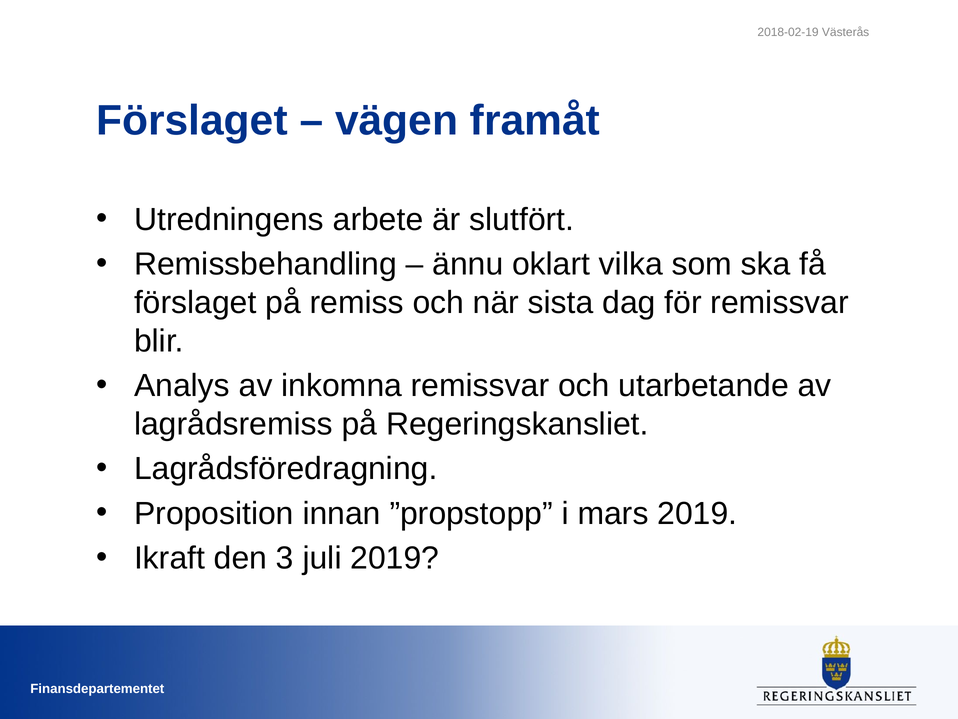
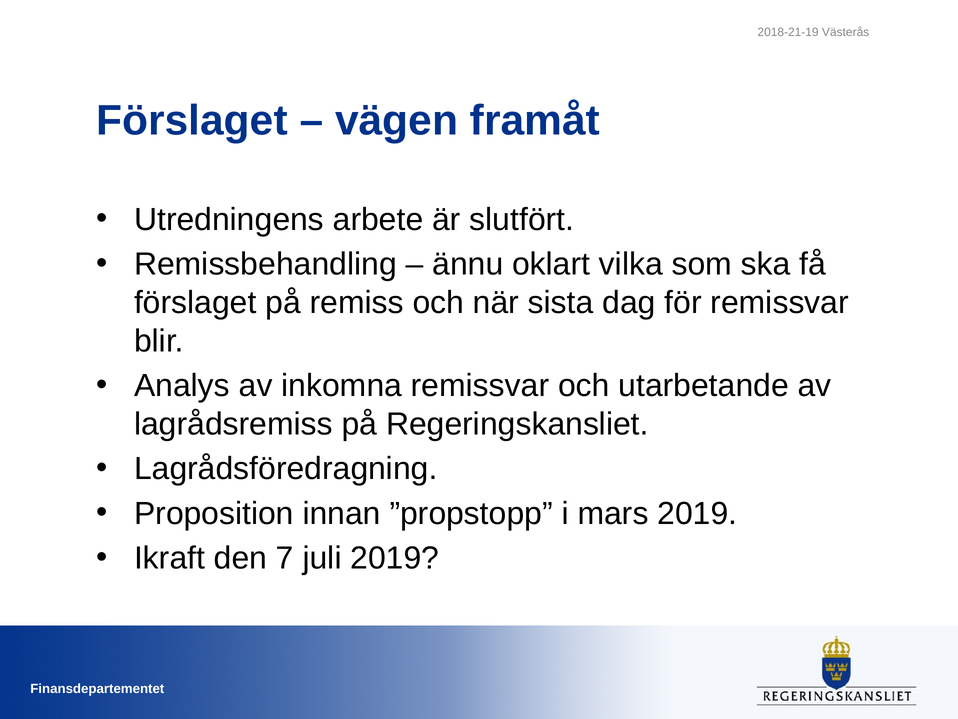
2018-02-19: 2018-02-19 -> 2018-21-19 (788, 32)
3: 3 -> 7 (285, 558)
